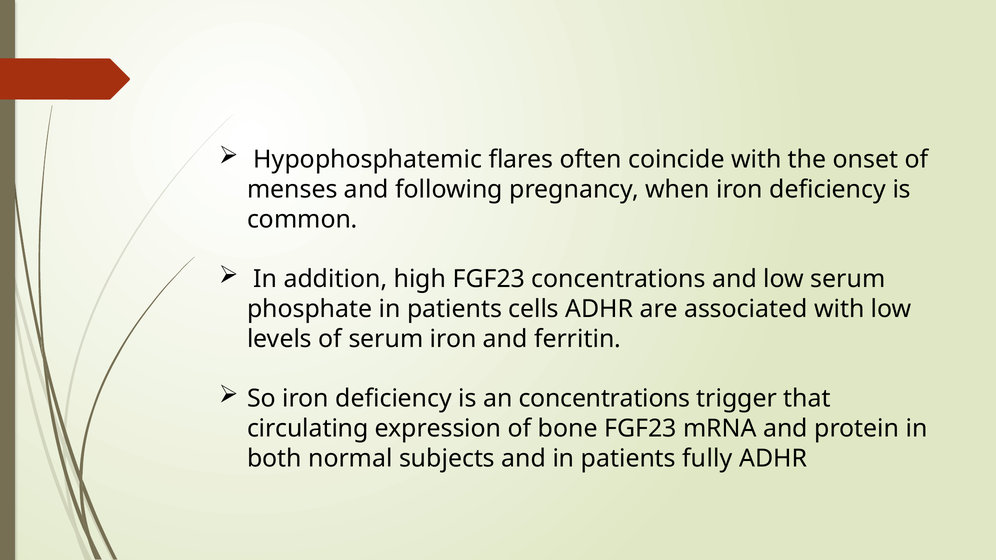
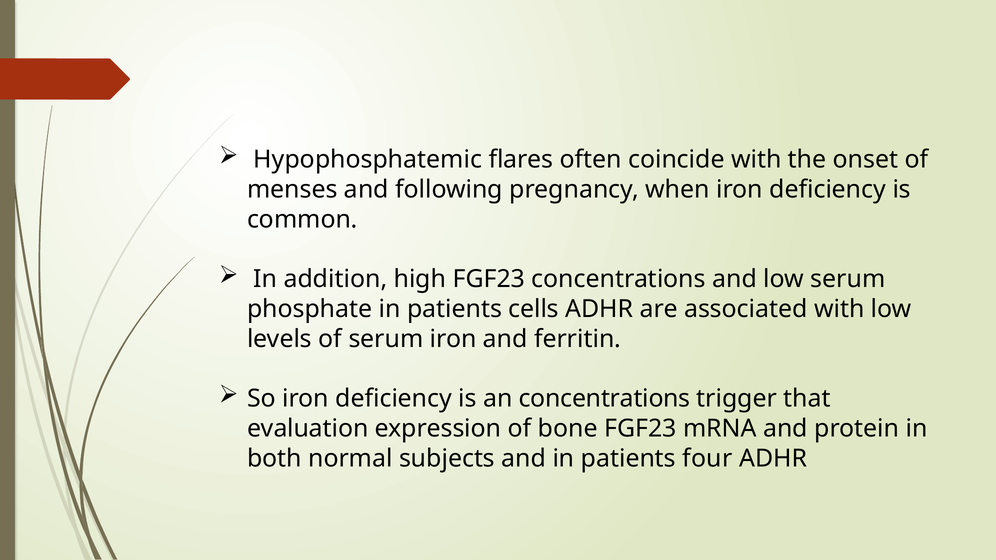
circulating: circulating -> evaluation (308, 429)
fully: fully -> four (707, 459)
